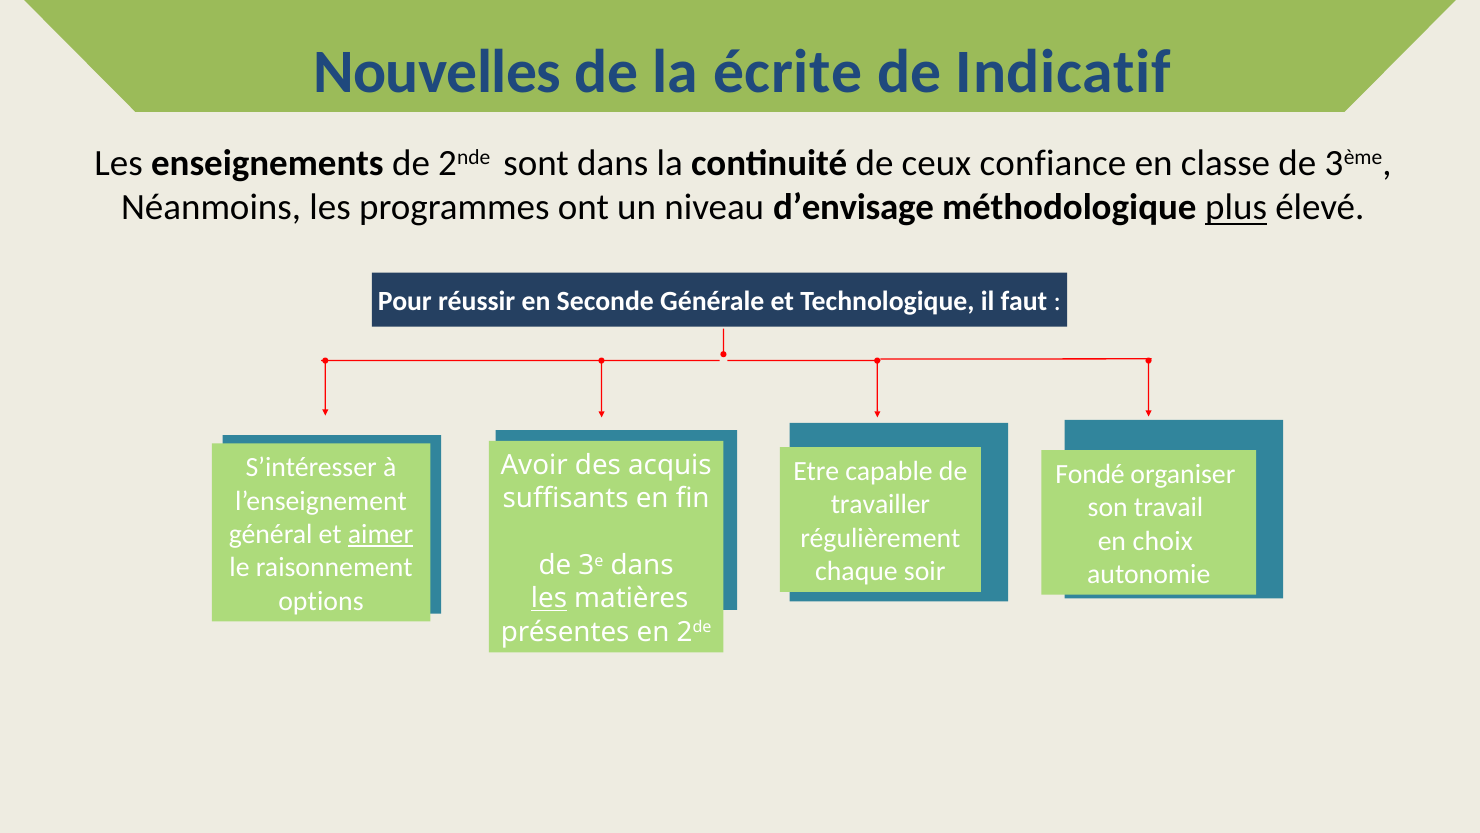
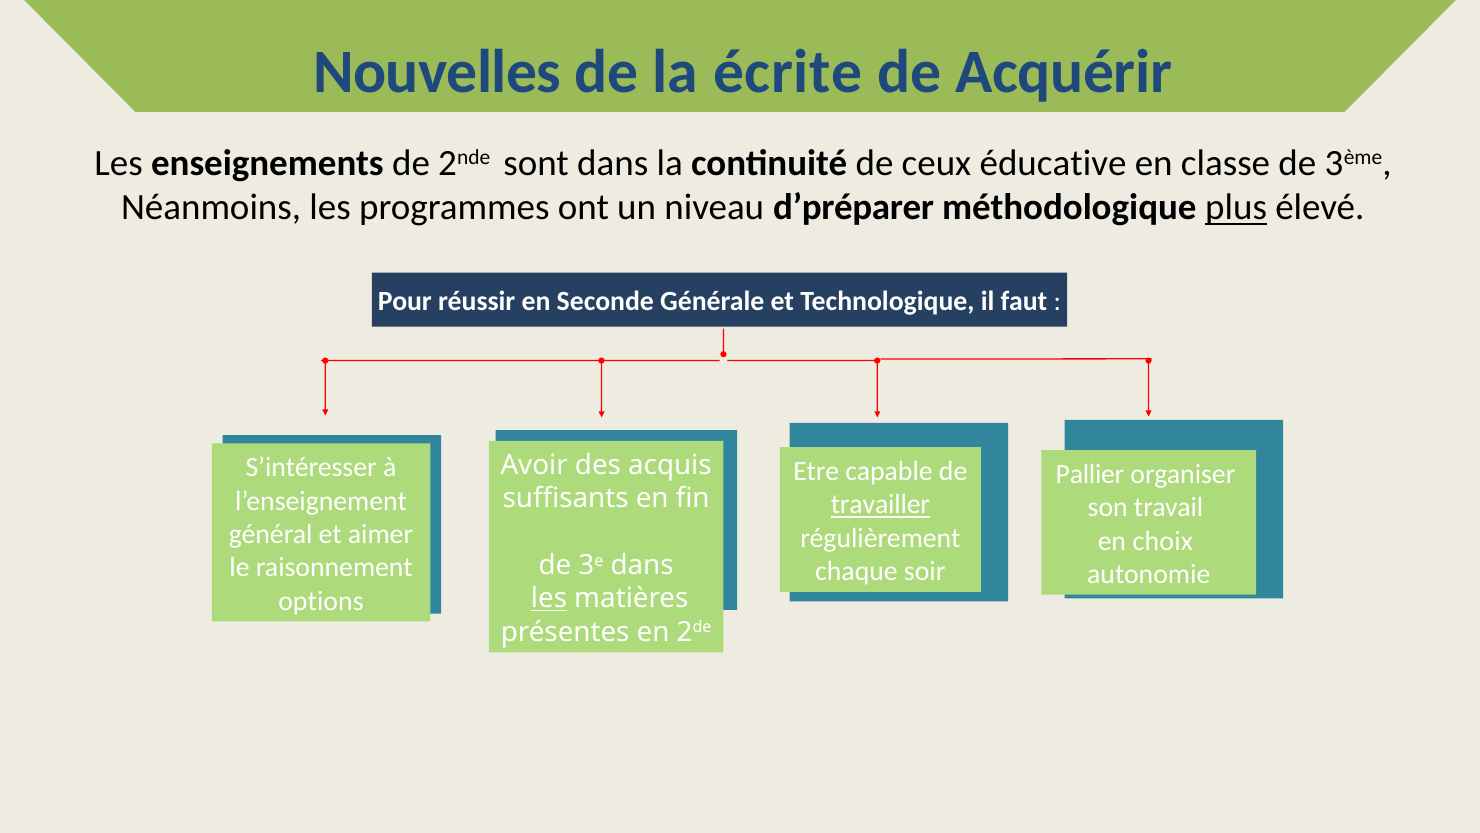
Indicatif: Indicatif -> Acquérir (1064, 72)
confiance: confiance -> éducative (1053, 163)
d’envisage: d’envisage -> d’préparer (854, 208)
Fondé: Fondé -> Pallier (1090, 474)
travailler underline: none -> present (880, 504)
aimer underline: present -> none (381, 534)
